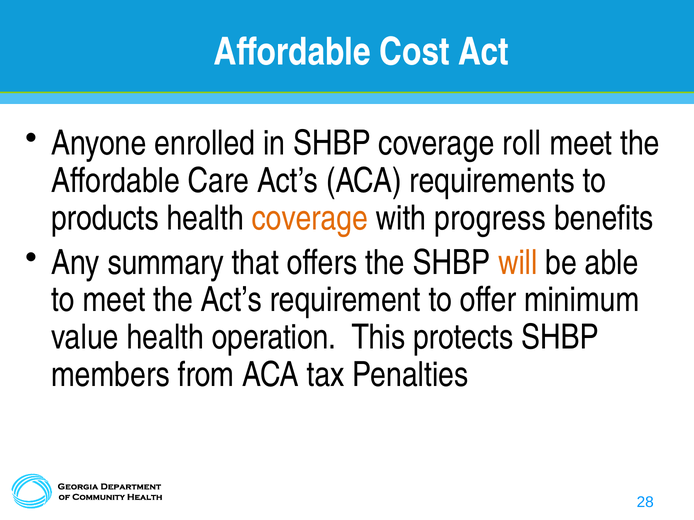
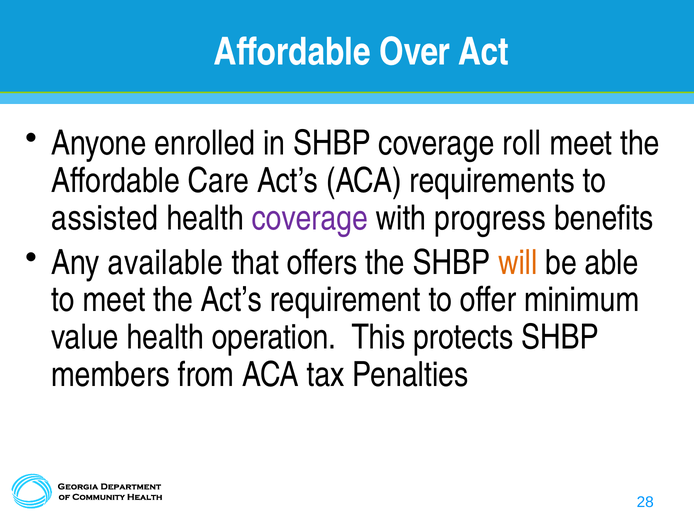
Cost: Cost -> Over (415, 52)
products: products -> assisted (105, 218)
coverage colour: orange -> purple (310, 218)
summary: summary -> available (165, 263)
